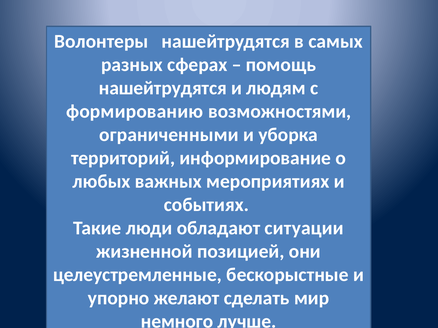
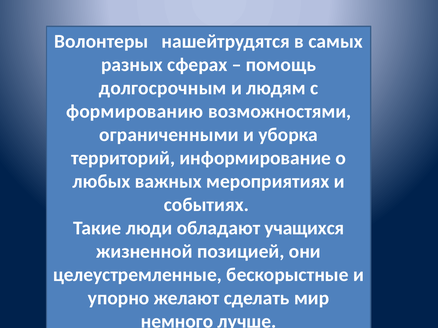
нашейтрудятся: нашейтрудятся -> долгосрочным (163, 88)
ситуации: ситуации -> учащихся (304, 228)
